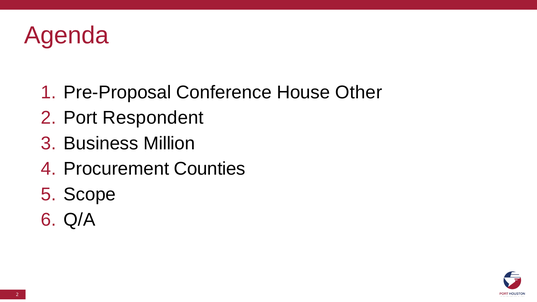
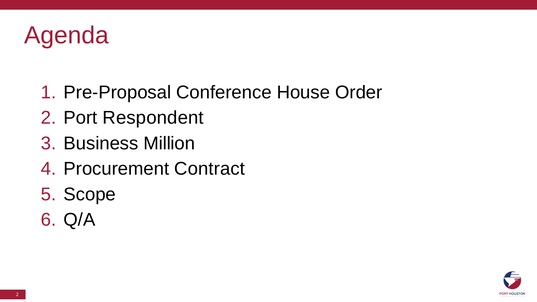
Other: Other -> Order (359, 92)
Counties: Counties -> Contract (210, 169)
